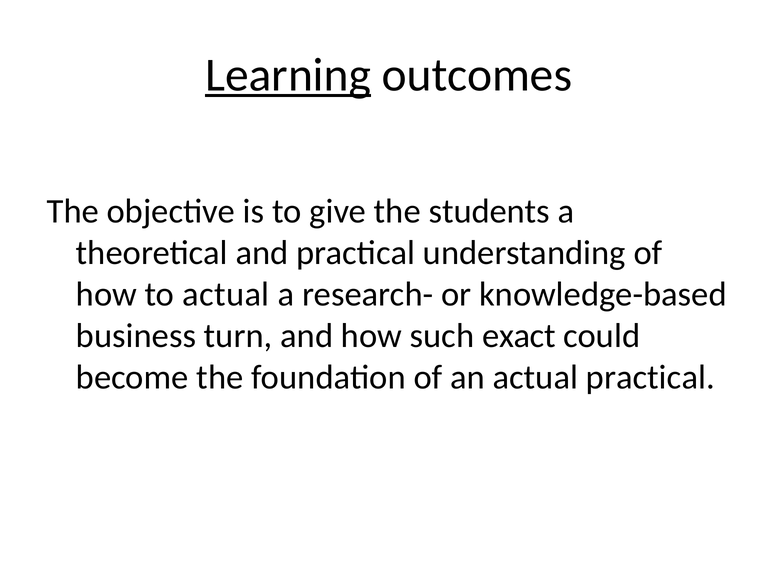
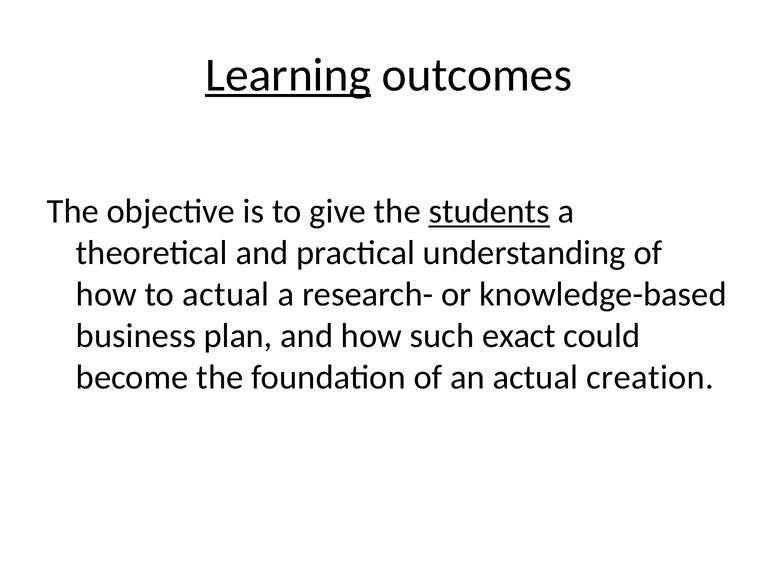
students underline: none -> present (489, 212)
turn: turn -> plan (238, 336)
actual practical: practical -> creation (650, 378)
